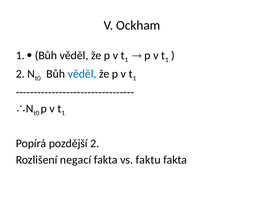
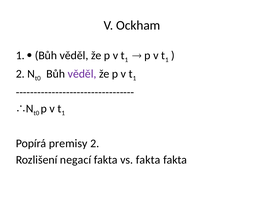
věděl colour: blue -> purple (82, 74)
pozdější: pozdější -> premisy (68, 143)
vs faktu: faktu -> fakta (148, 160)
